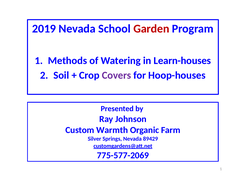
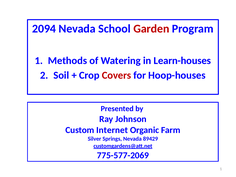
2019: 2019 -> 2094 (44, 29)
Covers colour: purple -> red (116, 75)
Warmth: Warmth -> Internet (112, 130)
